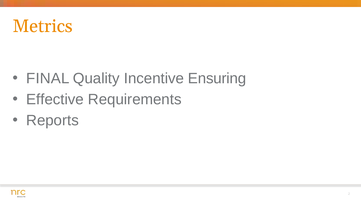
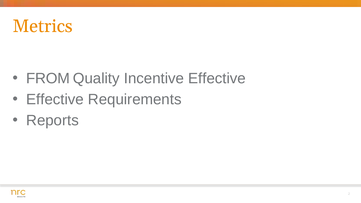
FINAL: FINAL -> FROM (48, 79)
Incentive Ensuring: Ensuring -> Effective (217, 79)
